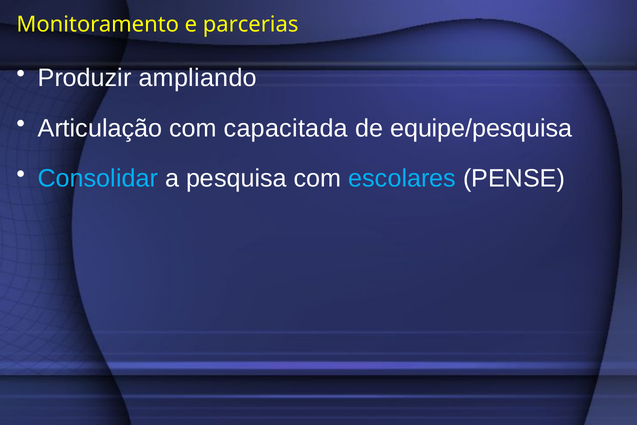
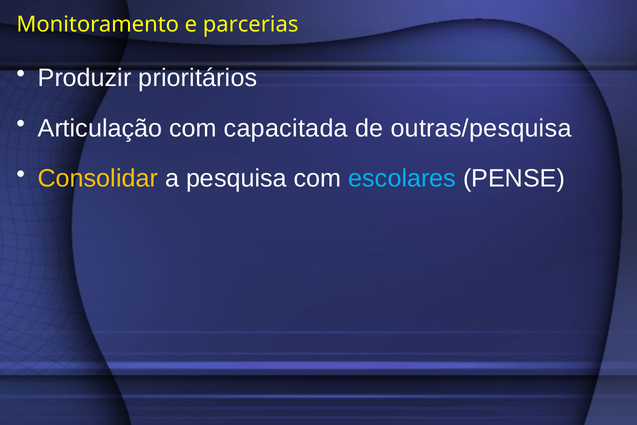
ampliando: ampliando -> prioritários (198, 78)
equipe/pesquisa: equipe/pesquisa -> outras/pesquisa (481, 128)
Consolidar colour: light blue -> yellow (98, 178)
